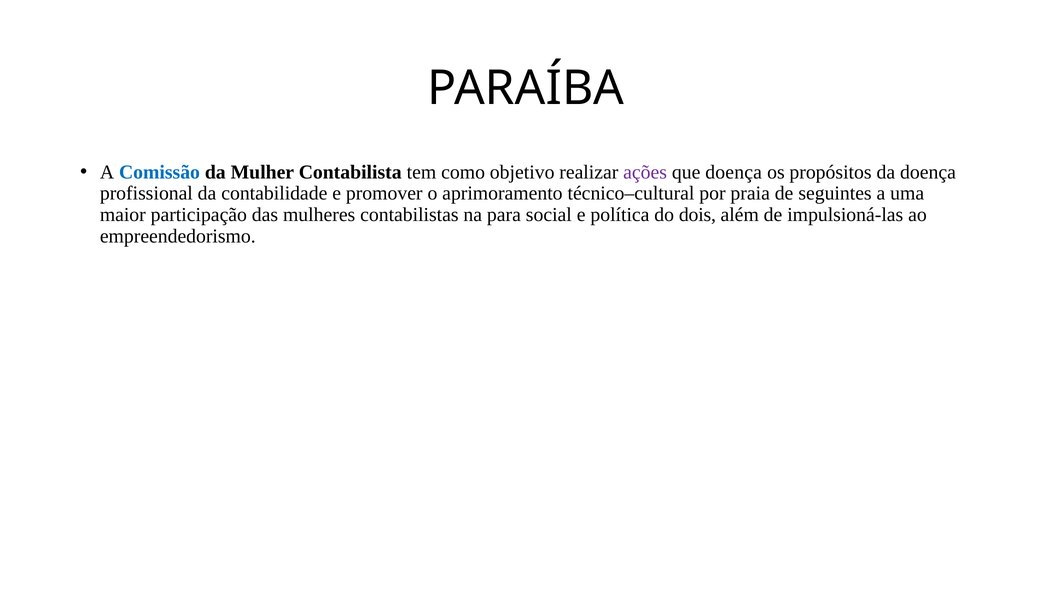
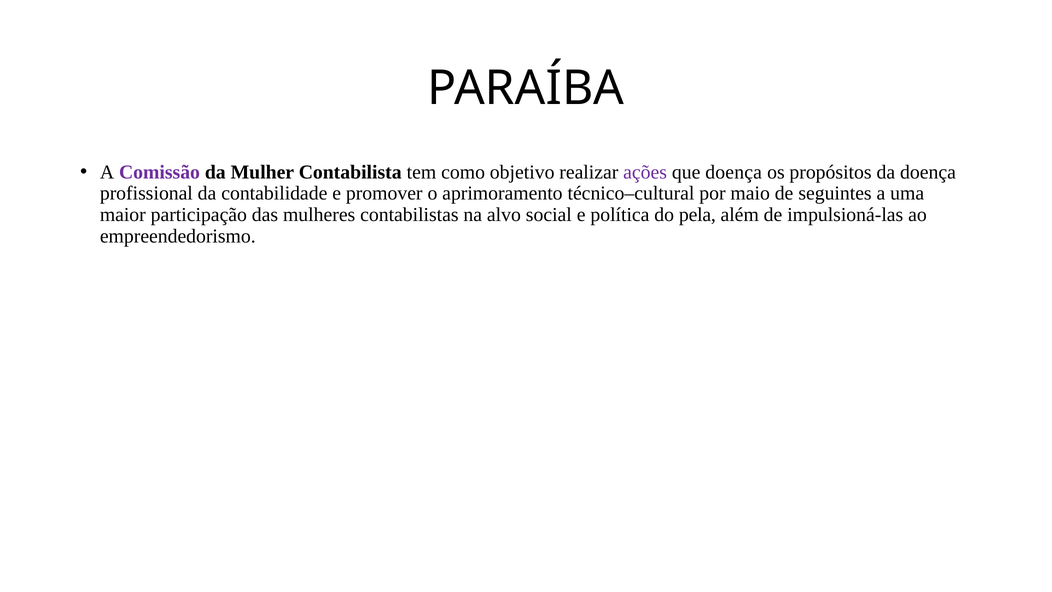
Comissão colour: blue -> purple (159, 172)
praia: praia -> maio (750, 193)
para: para -> alvo (504, 215)
dois: dois -> pela (697, 215)
